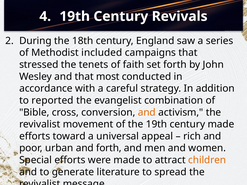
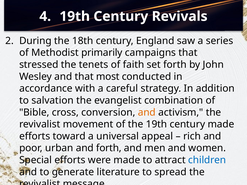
included: included -> primarily (102, 53)
reported: reported -> salvation (53, 101)
children colour: orange -> blue (207, 160)
